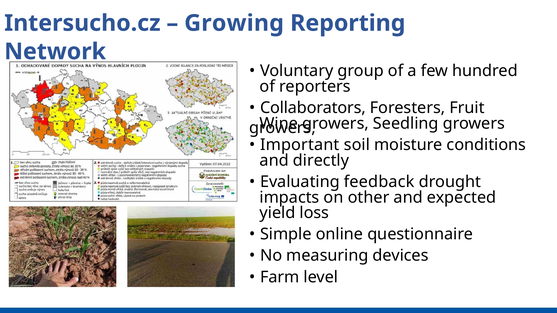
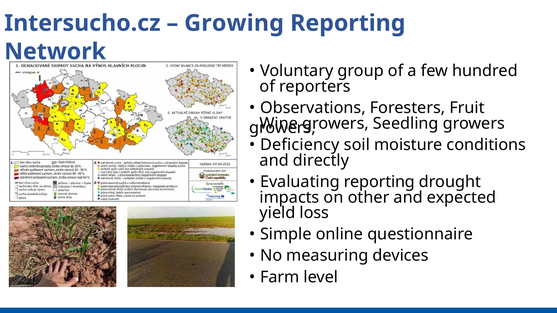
Collaborators: Collaborators -> Observations (313, 108)
Important: Important -> Deficiency (300, 145)
Evaluating feedback: feedback -> reporting (379, 182)
